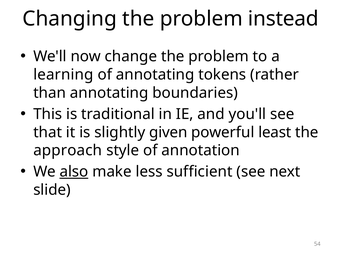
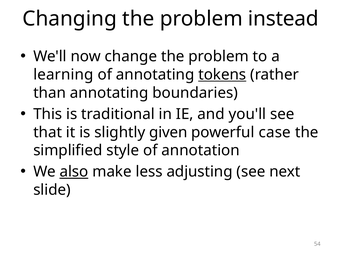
tokens underline: none -> present (222, 75)
least: least -> case (275, 132)
approach: approach -> simplified (68, 150)
sufficient: sufficient -> adjusting (200, 172)
